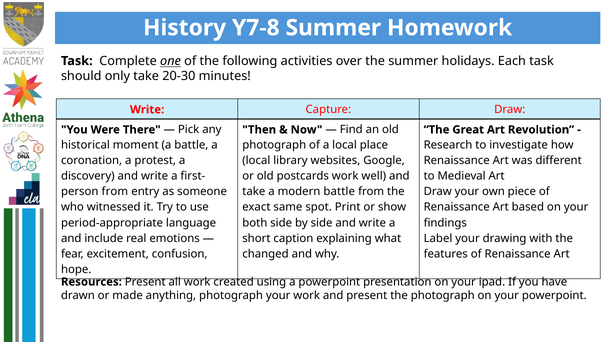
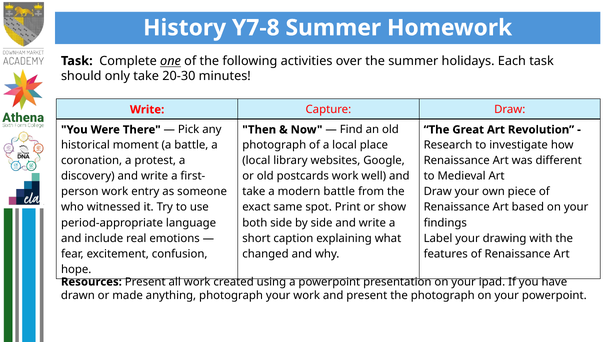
from: from -> work (115, 192)
